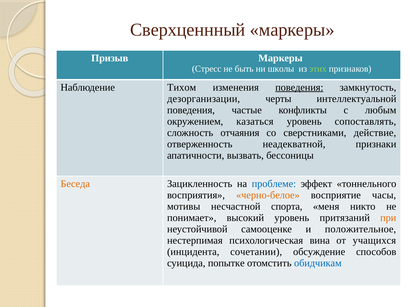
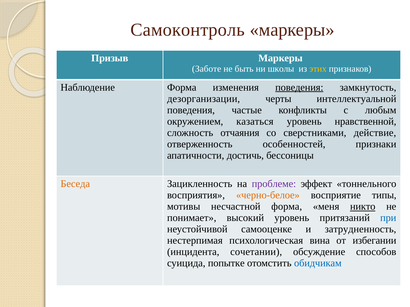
Сверхценнный: Сверхценнный -> Самоконтроль (188, 30)
Стресс: Стресс -> Заботе (207, 69)
этих colour: light green -> yellow (318, 69)
Наблюдение Тихом: Тихом -> Форма (182, 88)
сопоставлять: сопоставлять -> нравственной (366, 122)
неадекватной: неадекватной -> особенностей (294, 144)
вызвать: вызвать -> достичь (245, 156)
проблеме colour: blue -> purple (274, 184)
часы: часы -> типы (384, 195)
несчастной спорта: спорта -> форма (287, 207)
никто underline: none -> present (363, 207)
при colour: orange -> blue (388, 218)
положительное: положительное -> затрудненность (361, 230)
учащихся: учащихся -> избегании (374, 241)
